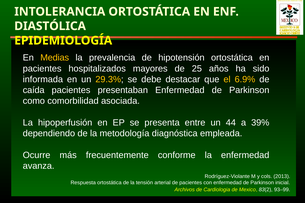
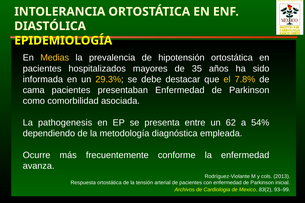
25: 25 -> 35 (197, 69)
6.9%: 6.9% -> 7.8% (245, 79)
caída: caída -> cama (34, 90)
hipoperfusión: hipoperfusión -> pathogenesis (65, 123)
44: 44 -> 62 (231, 123)
39%: 39% -> 54% (260, 123)
